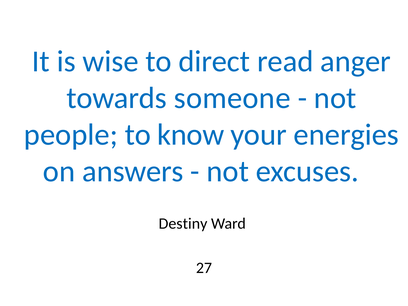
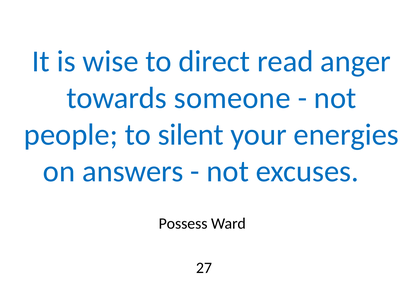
know: know -> silent (191, 135)
Destiny: Destiny -> Possess (183, 224)
